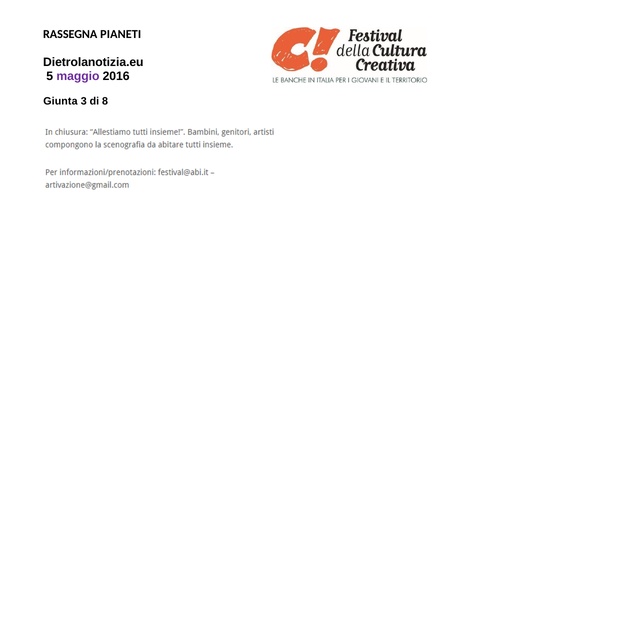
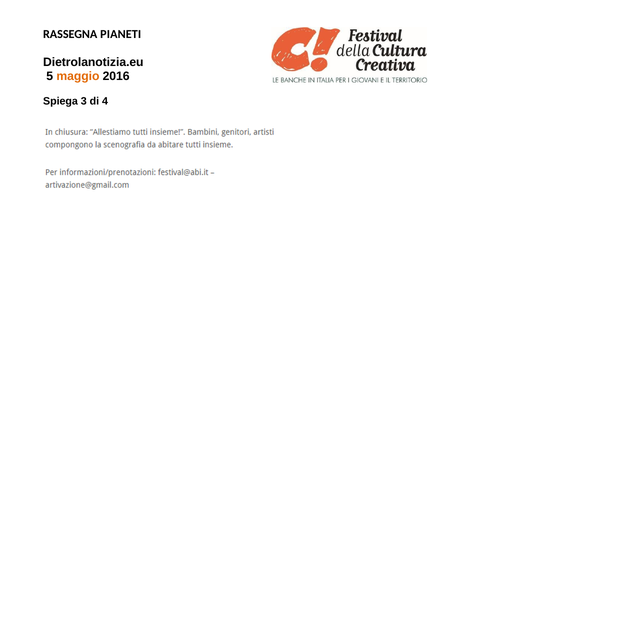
maggio colour: purple -> orange (78, 76)
Giunta: Giunta -> Spiega (61, 101)
8: 8 -> 4 (105, 101)
